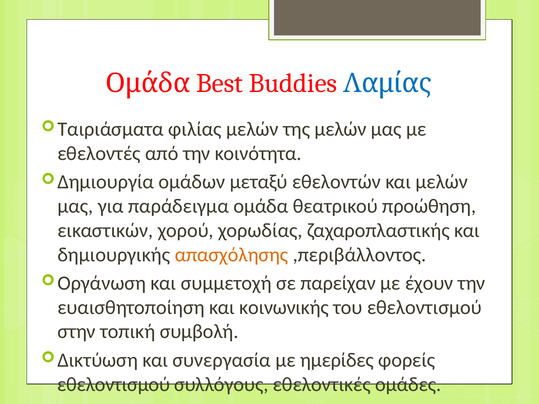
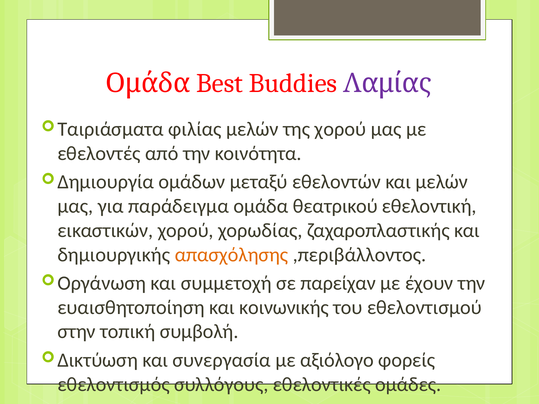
Λαμίας colour: blue -> purple (387, 83)
της μελών: μελών -> χορού (340, 129)
προώθηση: προώθηση -> εθελοντική (429, 206)
ημερίδες: ημερίδες -> αξιόλογο (337, 360)
εθελοντισμού: εθελοντισμού -> εθελοντισμός (114, 385)
